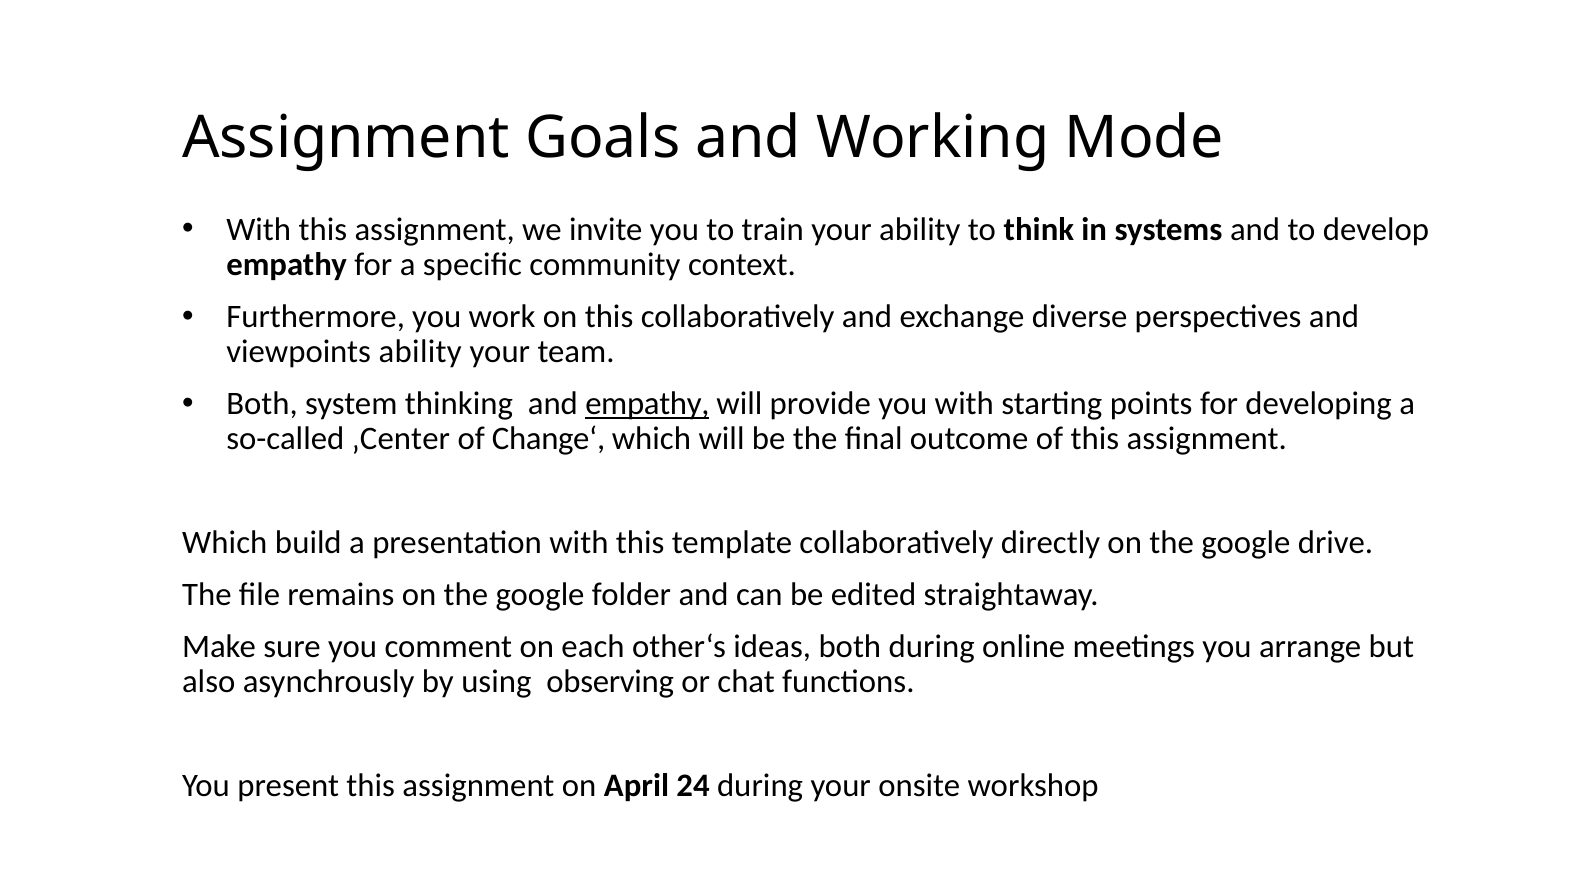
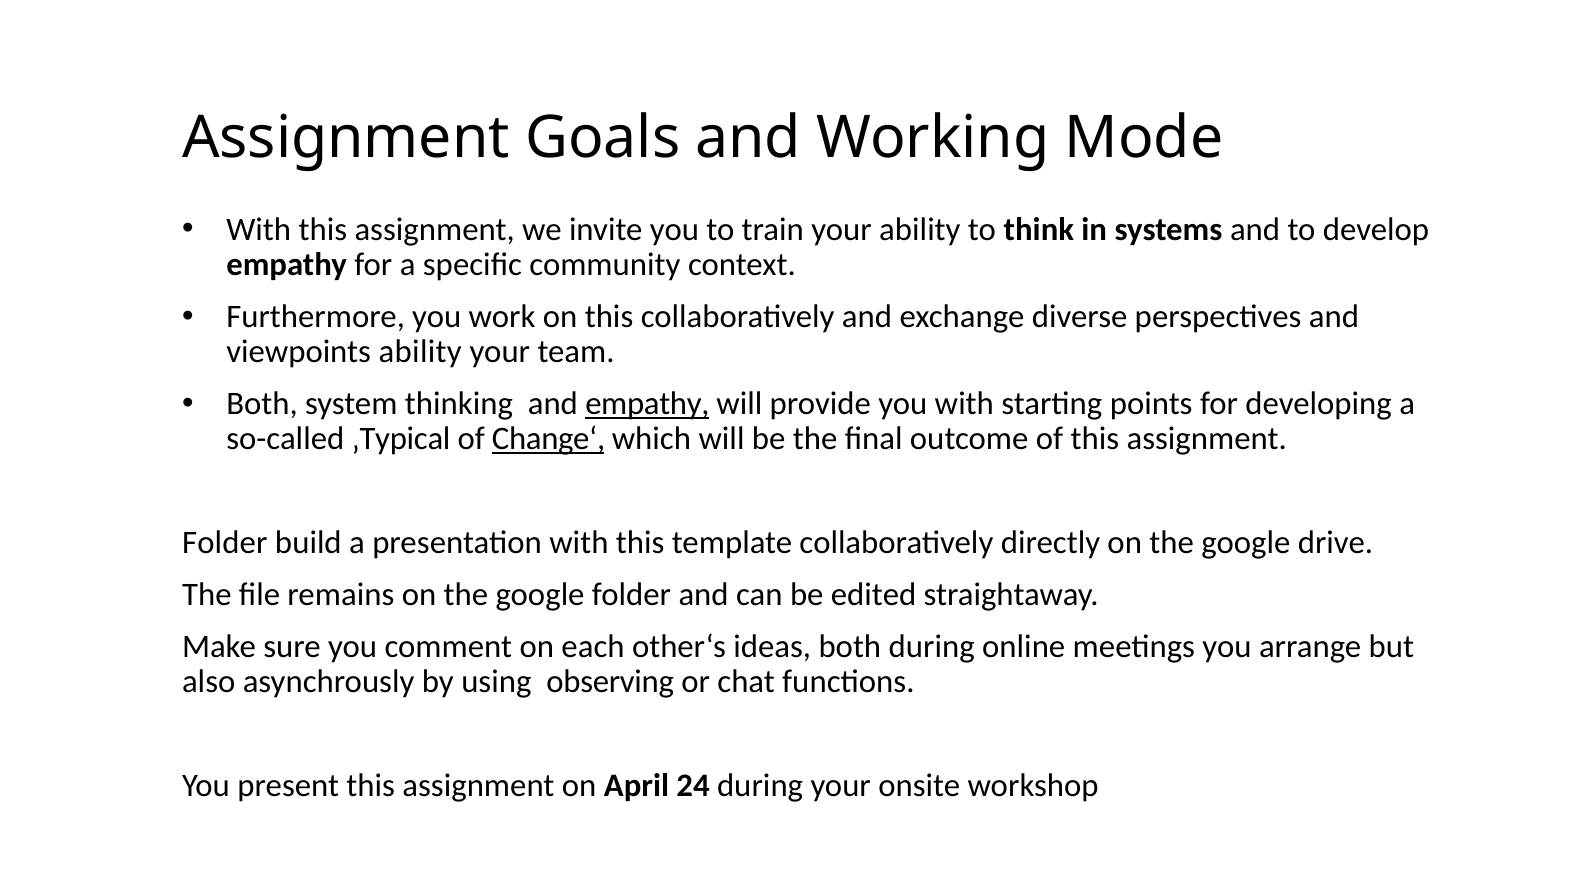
‚Center: ‚Center -> ‚Typical (401, 439)
Change‘ underline: none -> present (549, 439)
Which: Which -> Folder (225, 543)
